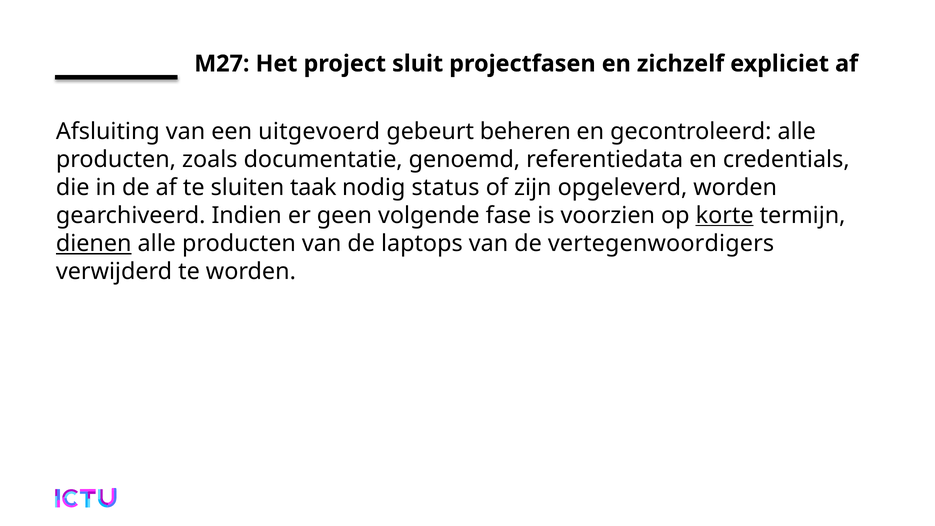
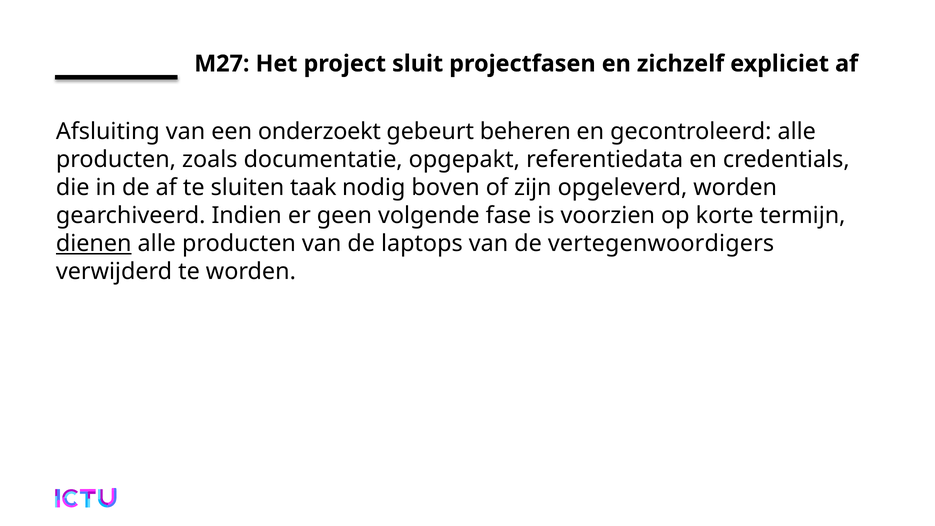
uitgevoerd: uitgevoerd -> onderzoekt (319, 131)
genoemd: genoemd -> opgepakt (464, 159)
status: status -> boven (446, 187)
korte underline: present -> none (725, 215)
